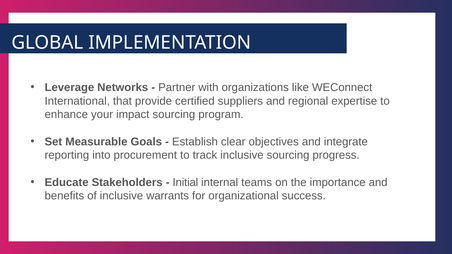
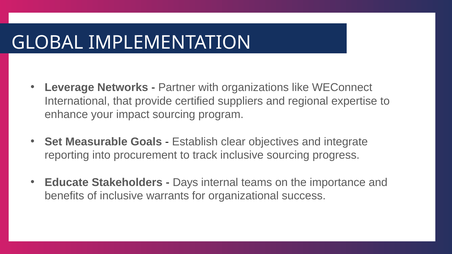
Initial: Initial -> Days (185, 182)
